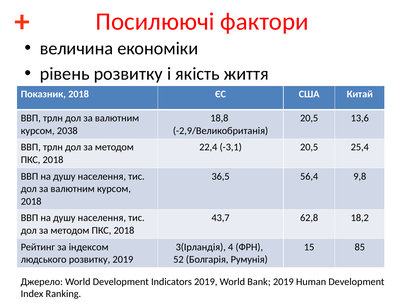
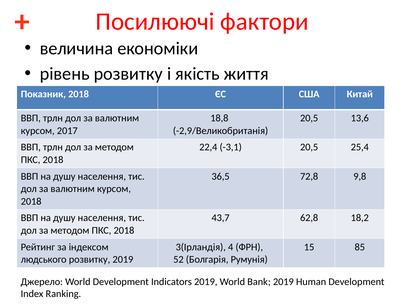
2038: 2038 -> 2017 (67, 131)
56,4: 56,4 -> 72,8 (309, 176)
